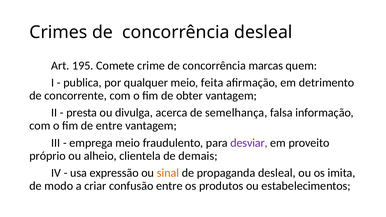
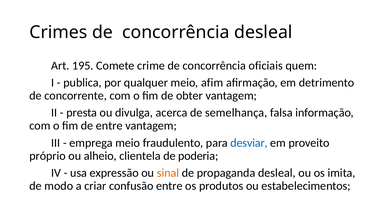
marcas: marcas -> oficiais (266, 66)
feita: feita -> afim (212, 83)
desviar colour: purple -> blue (249, 143)
demais: demais -> poderia (198, 156)
